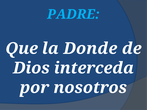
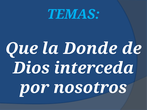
PADRE: PADRE -> TEMAS (73, 14)
